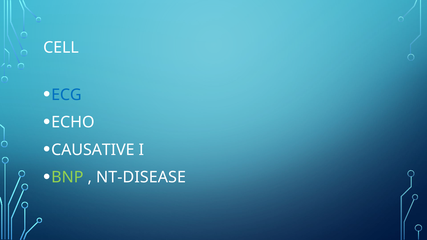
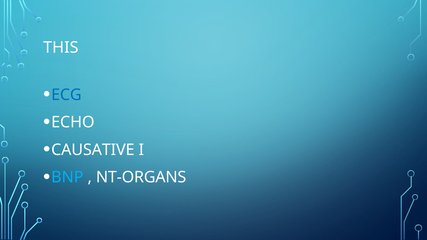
CELL: CELL -> THIS (61, 47)
BNP colour: light green -> light blue (67, 177)
NT-DISEASE: NT-DISEASE -> NT-ORGANS (141, 177)
